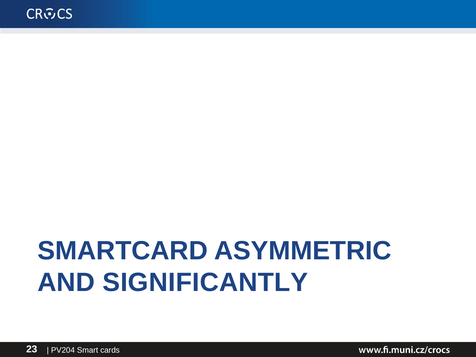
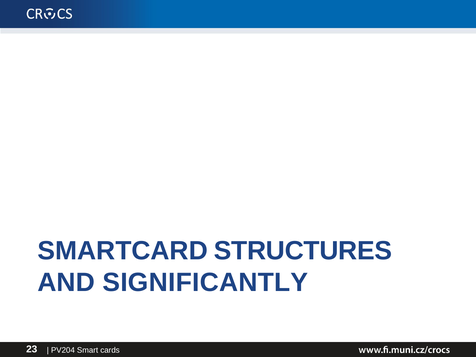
ASYMMETRIC: ASYMMETRIC -> STRUCTURES (303, 251)
